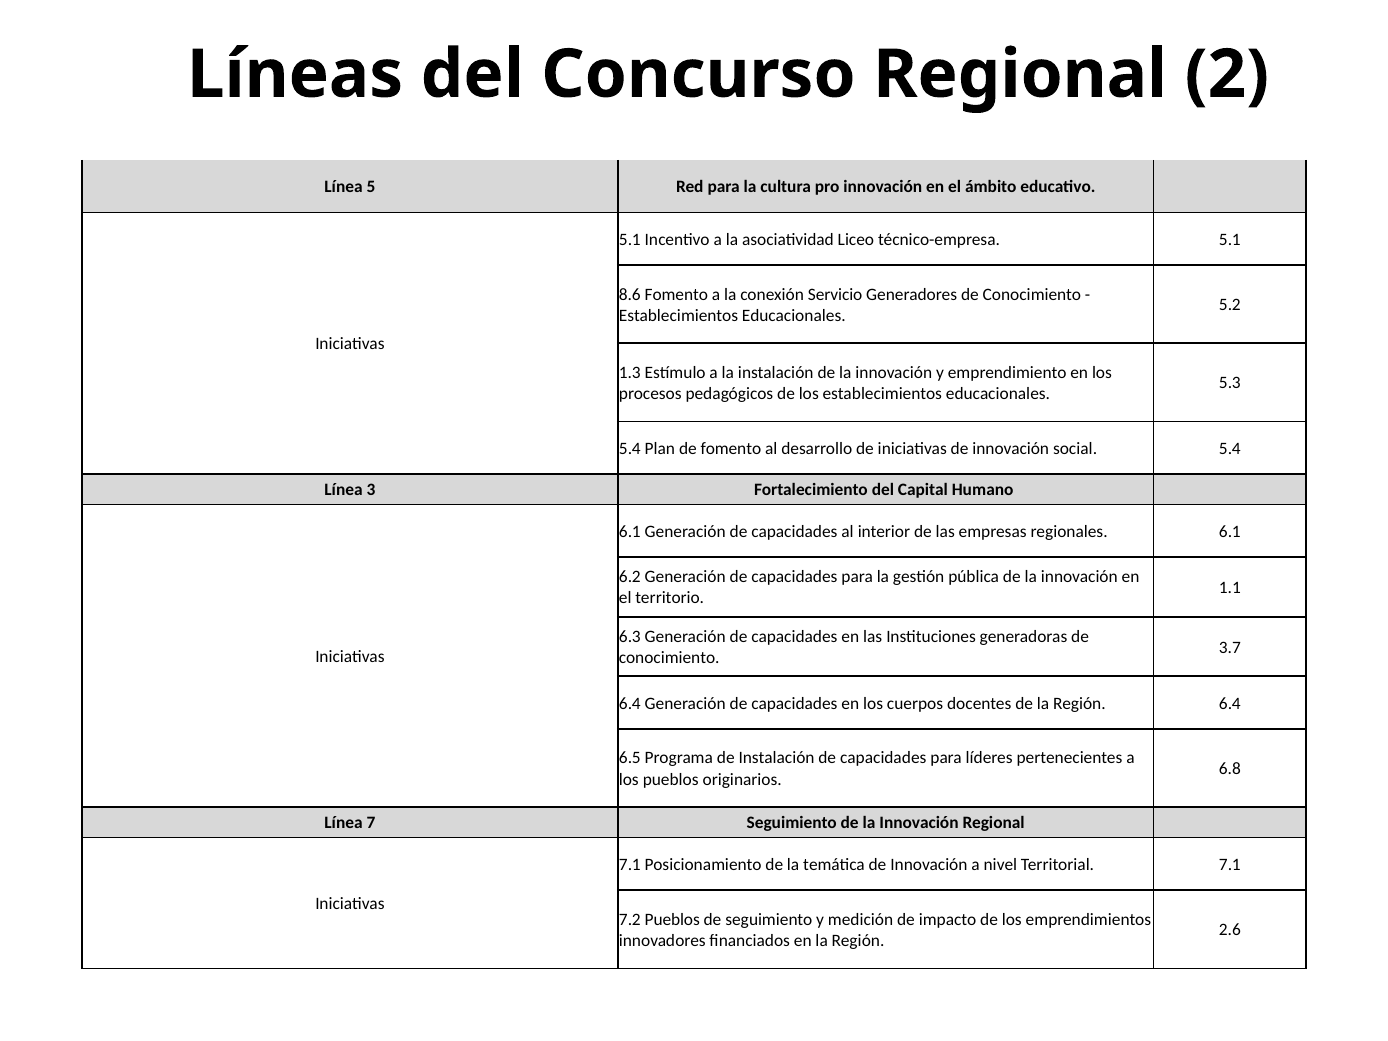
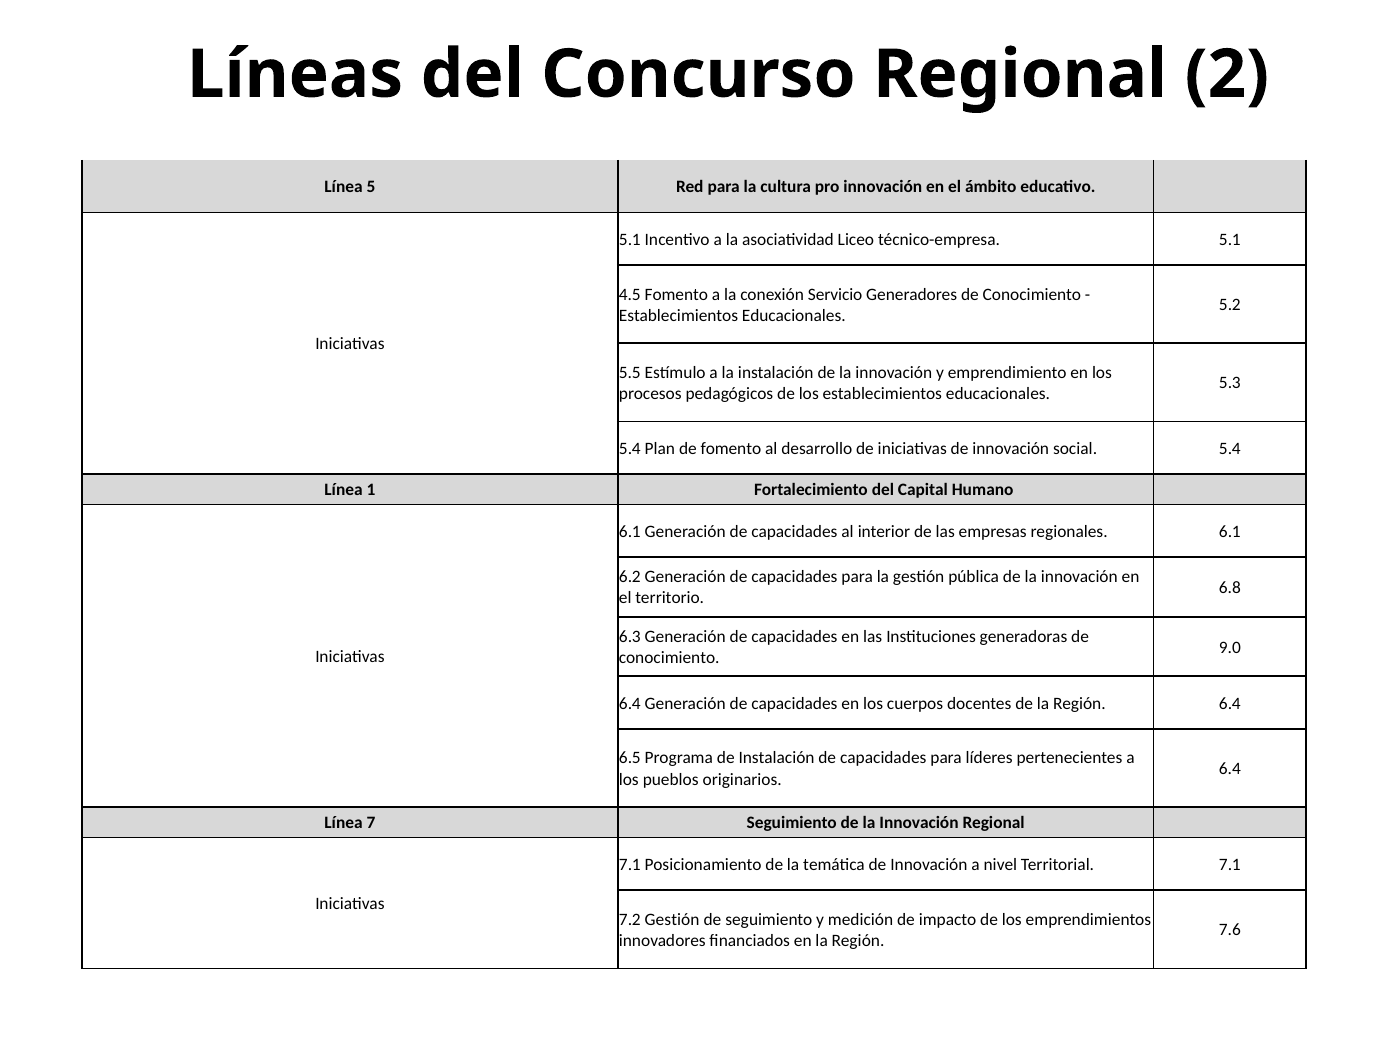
8.6: 8.6 -> 4.5 (630, 294)
1.3: 1.3 -> 5.5 (630, 373)
3: 3 -> 1 (371, 490)
1.1: 1.1 -> 6.8 (1230, 588)
3.7: 3.7 -> 9.0 (1230, 647)
6.8: 6.8 -> 6.4 (1230, 769)
7.2 Pueblos: Pueblos -> Gestión (672, 920)
2.6: 2.6 -> 7.6 (1230, 930)
